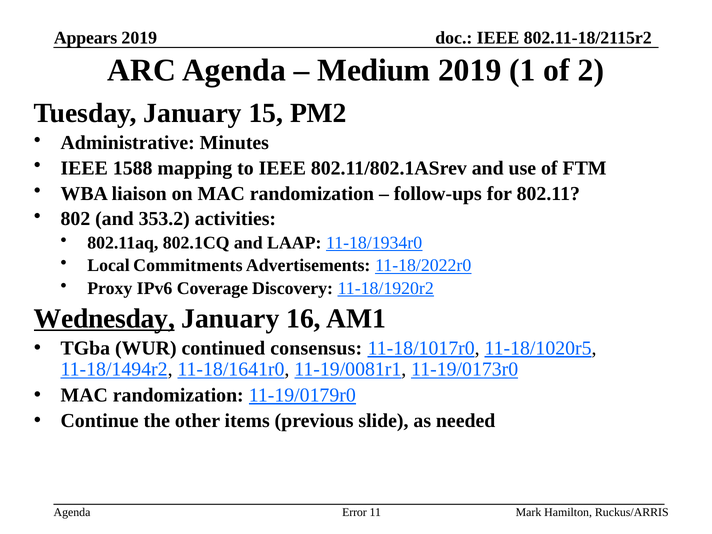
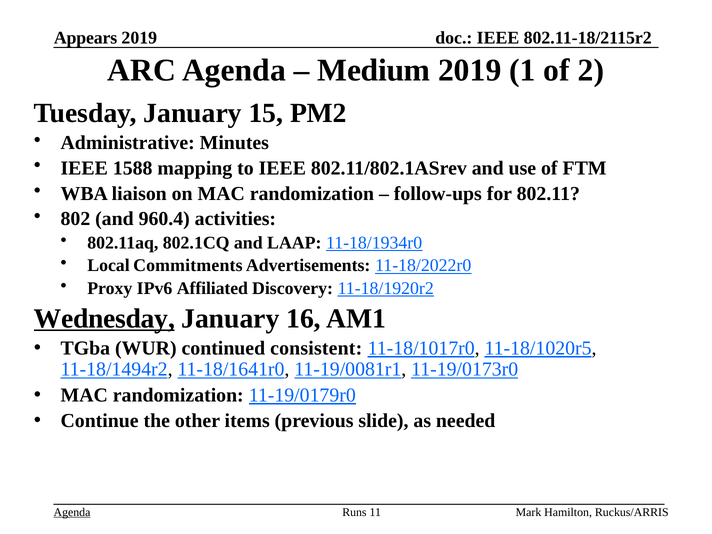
353.2: 353.2 -> 960.4 (164, 219)
Coverage: Coverage -> Affiliated (212, 288)
consensus: consensus -> consistent (316, 348)
Agenda underline: none -> present (72, 512)
Error: Error -> Runs (354, 512)
